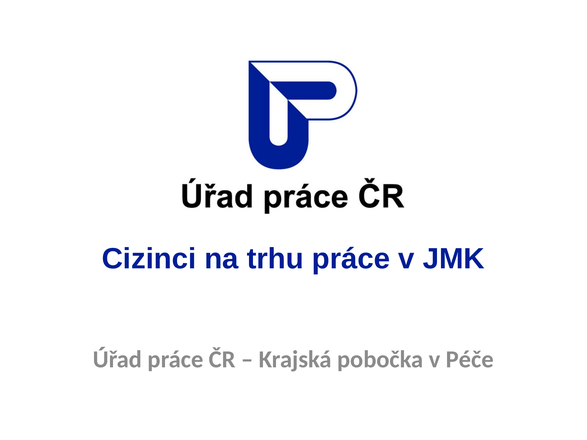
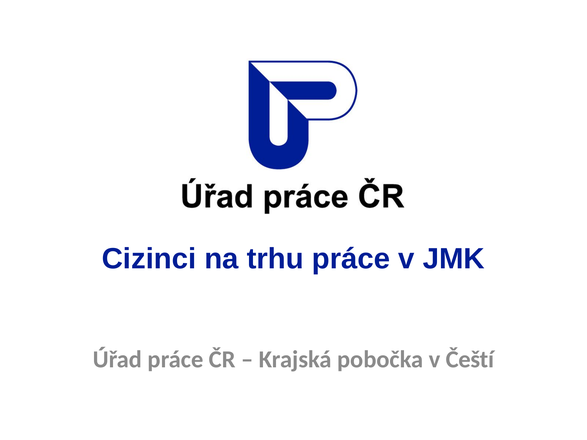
Péče: Péče -> Čeští (470, 360)
